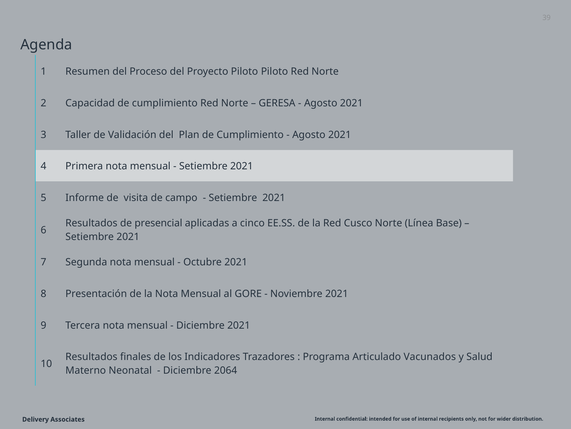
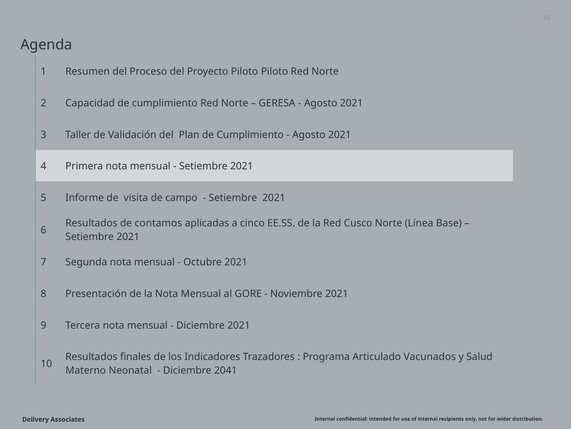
presencial: presencial -> contamos (158, 223)
2064: 2064 -> 2041 (226, 370)
